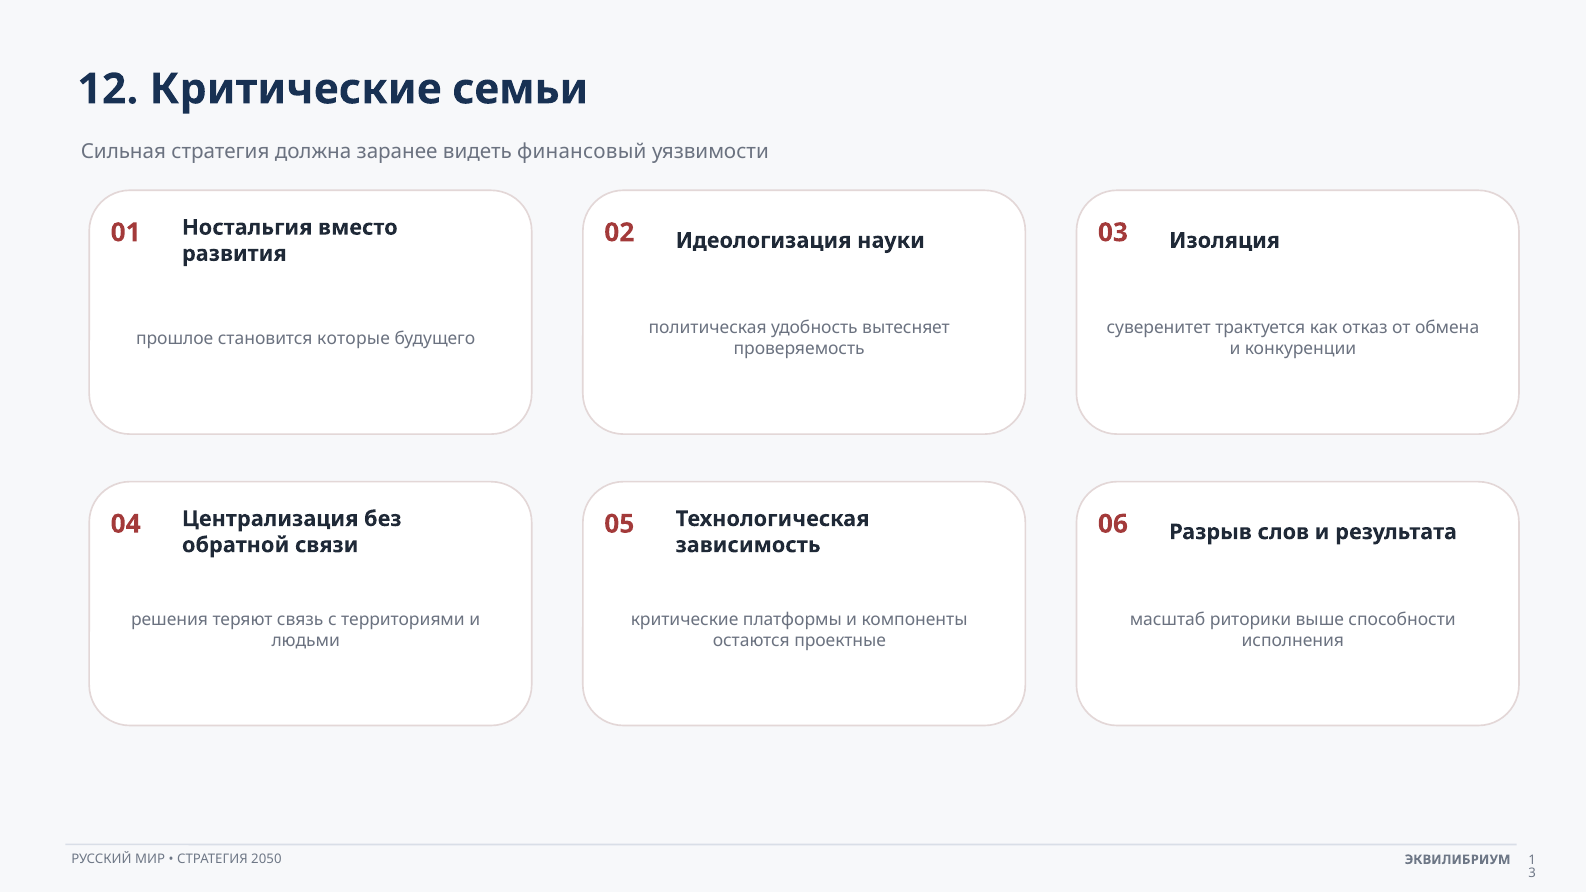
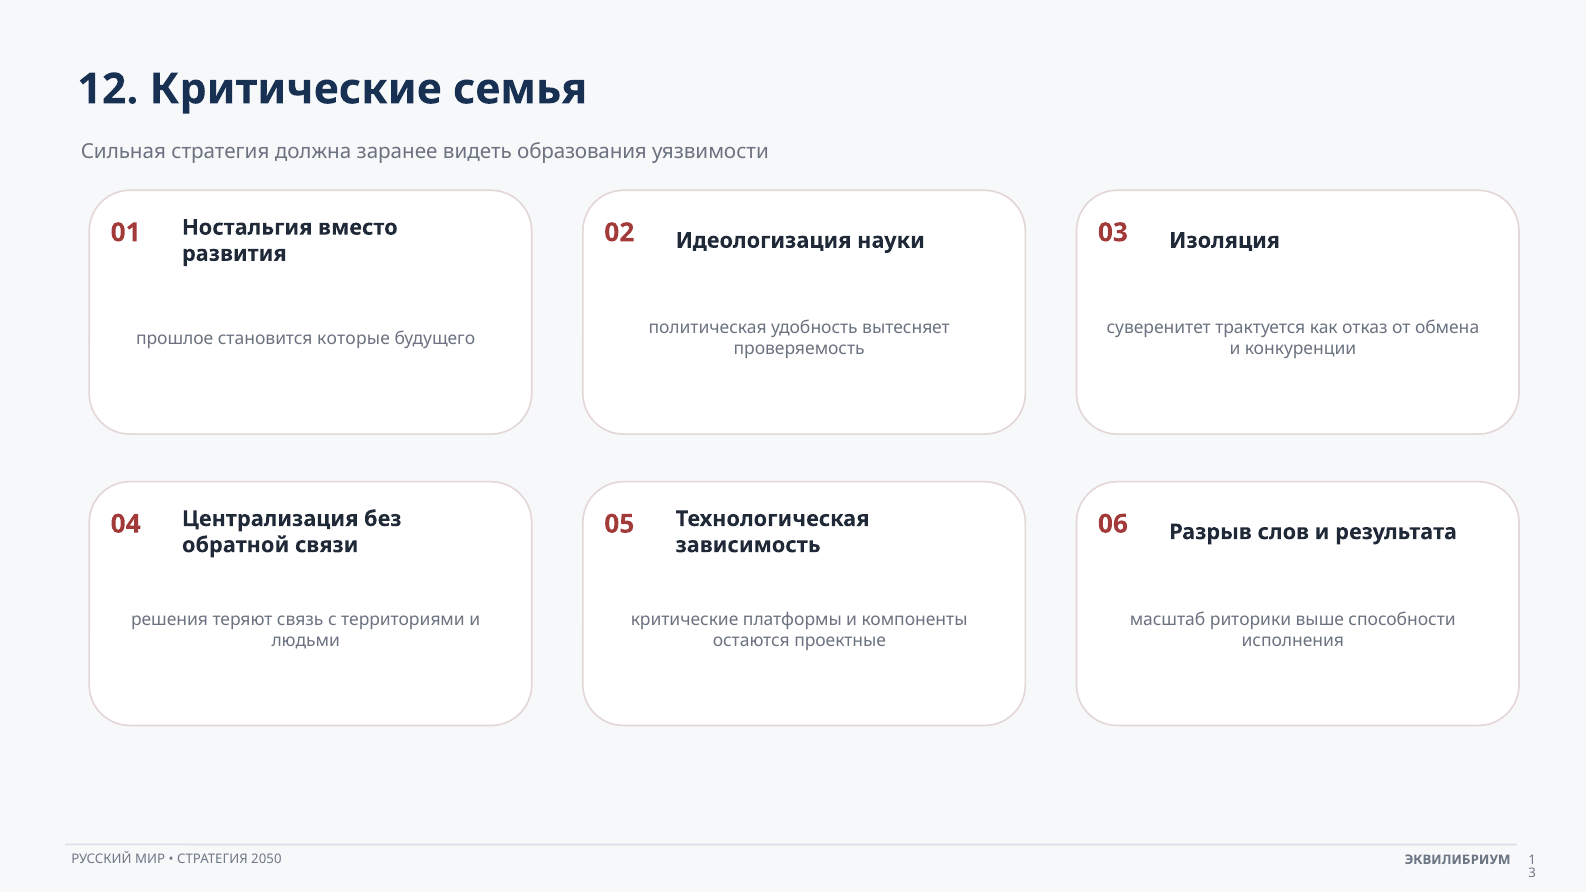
семьи: семьи -> семья (520, 89)
финансовый: финансовый -> образования (582, 151)
